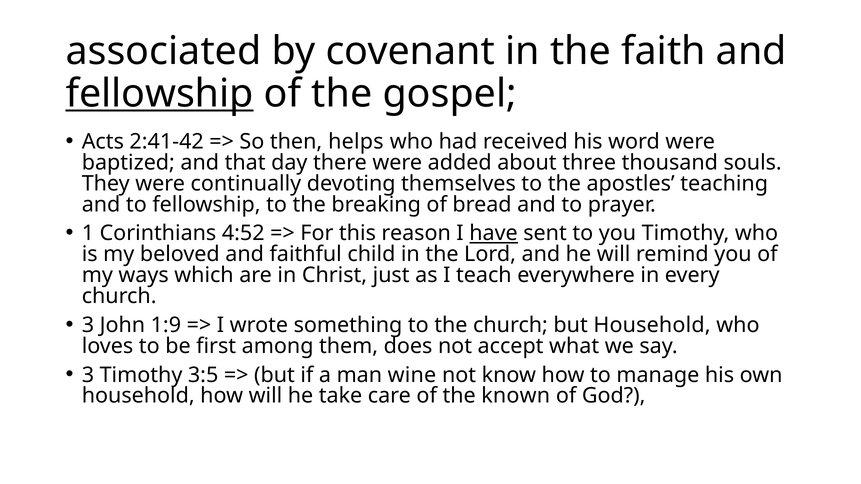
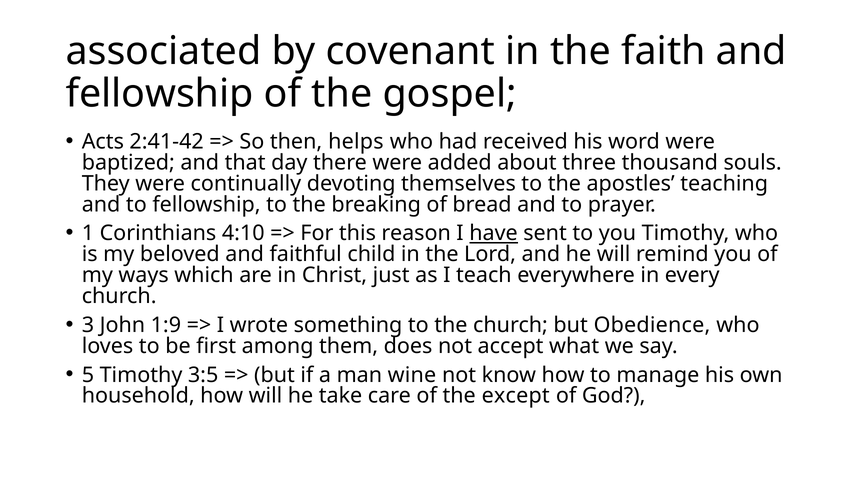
fellowship underline: present -> none (160, 94)
4:52: 4:52 -> 4:10 (243, 234)
but Household: Household -> Obedience (652, 325)
3: 3 -> 5 (88, 375)
known: known -> except (516, 396)
